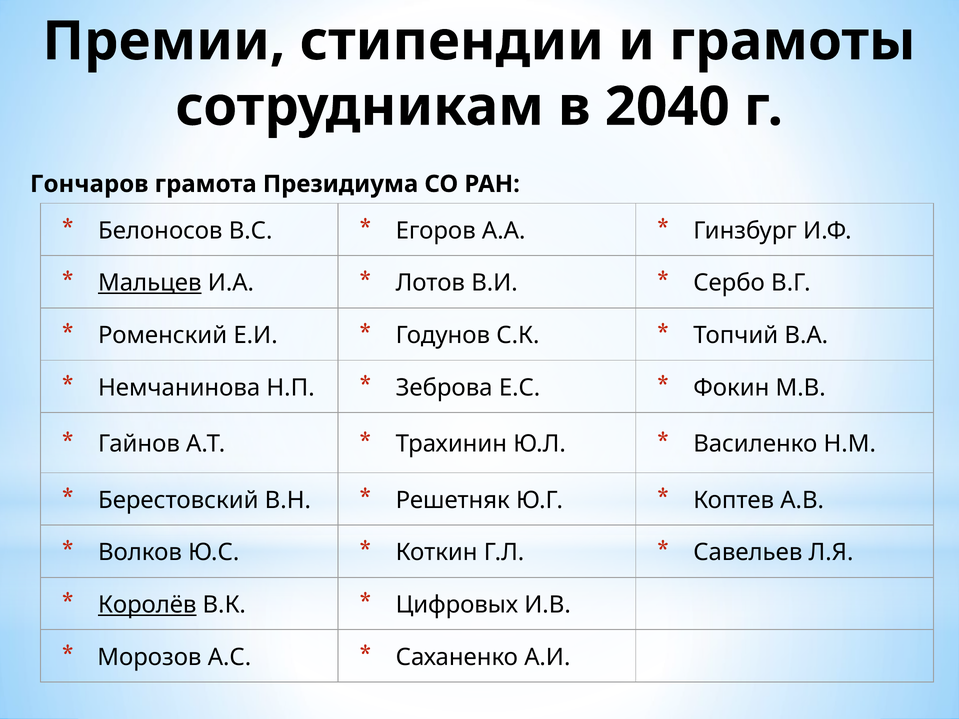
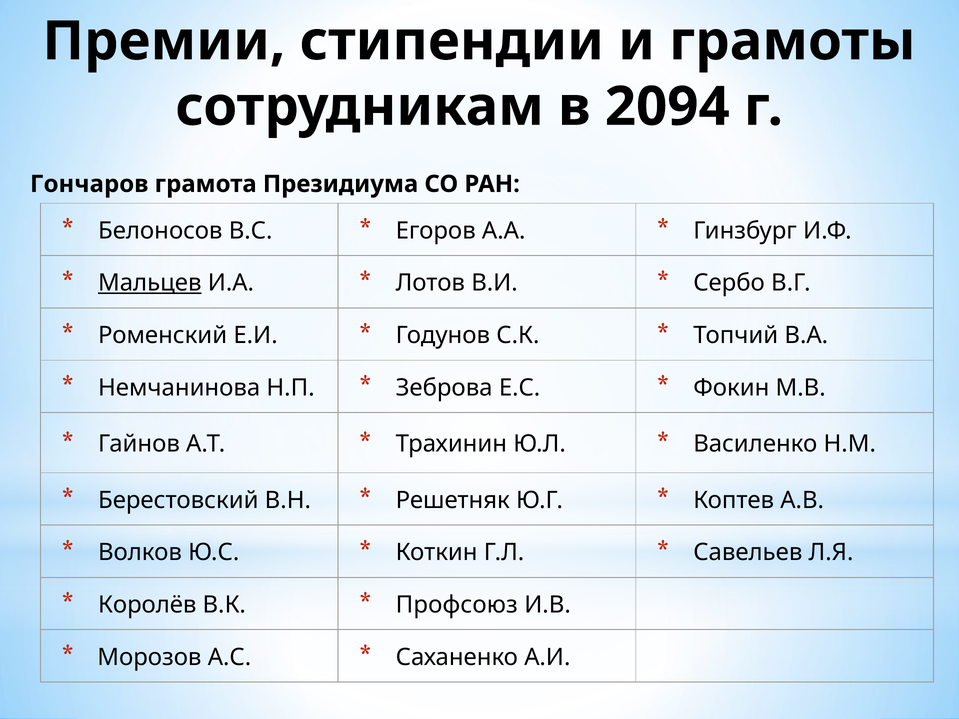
2040: 2040 -> 2094 (667, 107)
Королёв underline: present -> none (147, 605)
Цифровых: Цифровых -> Профсоюз (457, 605)
